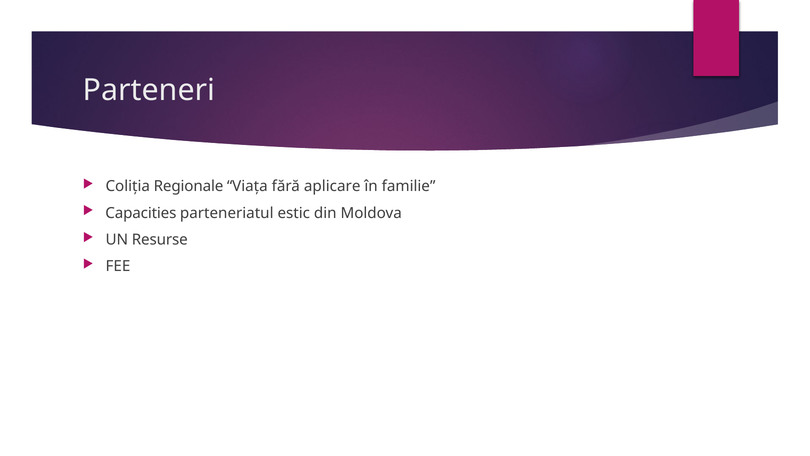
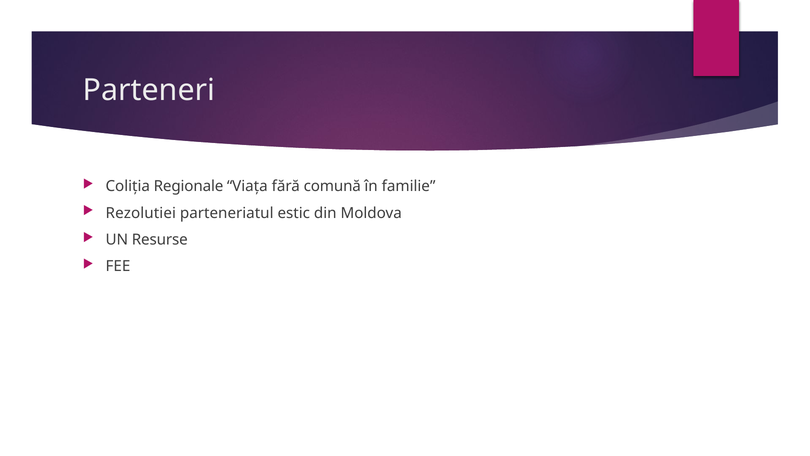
aplicare: aplicare -> comună (332, 186)
Capacities: Capacities -> Rezolutiei (141, 213)
